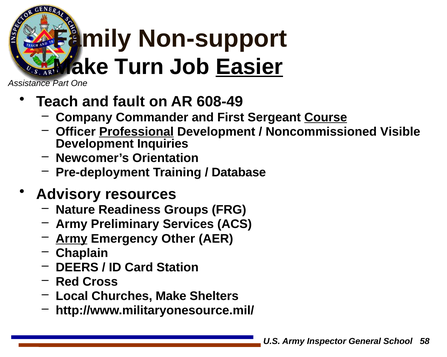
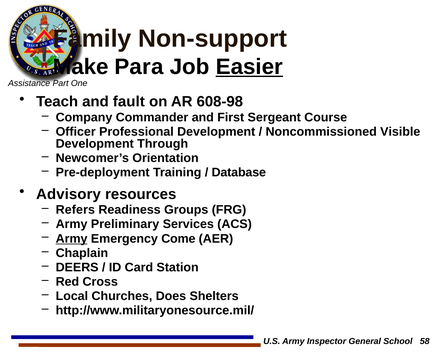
Turn: Turn -> Para (139, 67)
608-49: 608-49 -> 608-98 (220, 102)
Course underline: present -> none (326, 118)
Professional underline: present -> none (136, 132)
Inquiries: Inquiries -> Through (163, 144)
Nature: Nature -> Refers (75, 210)
Other: Other -> Come (178, 239)
Churches Make: Make -> Does (171, 297)
